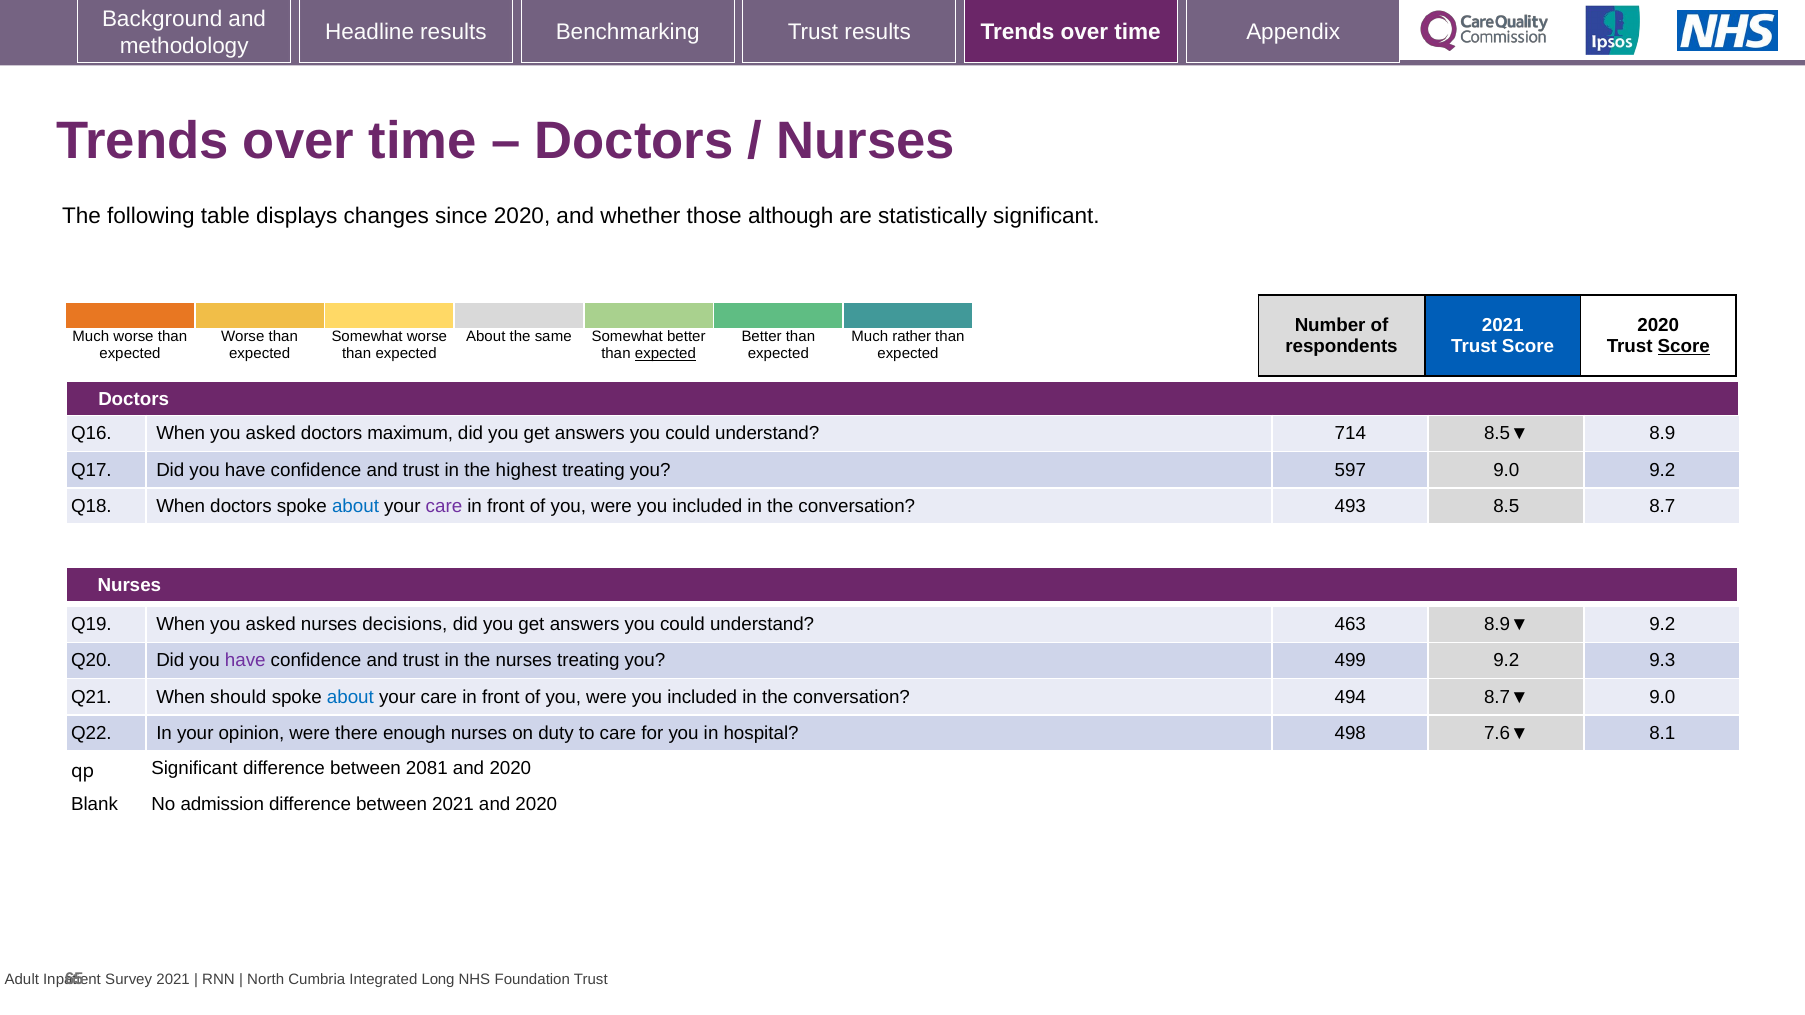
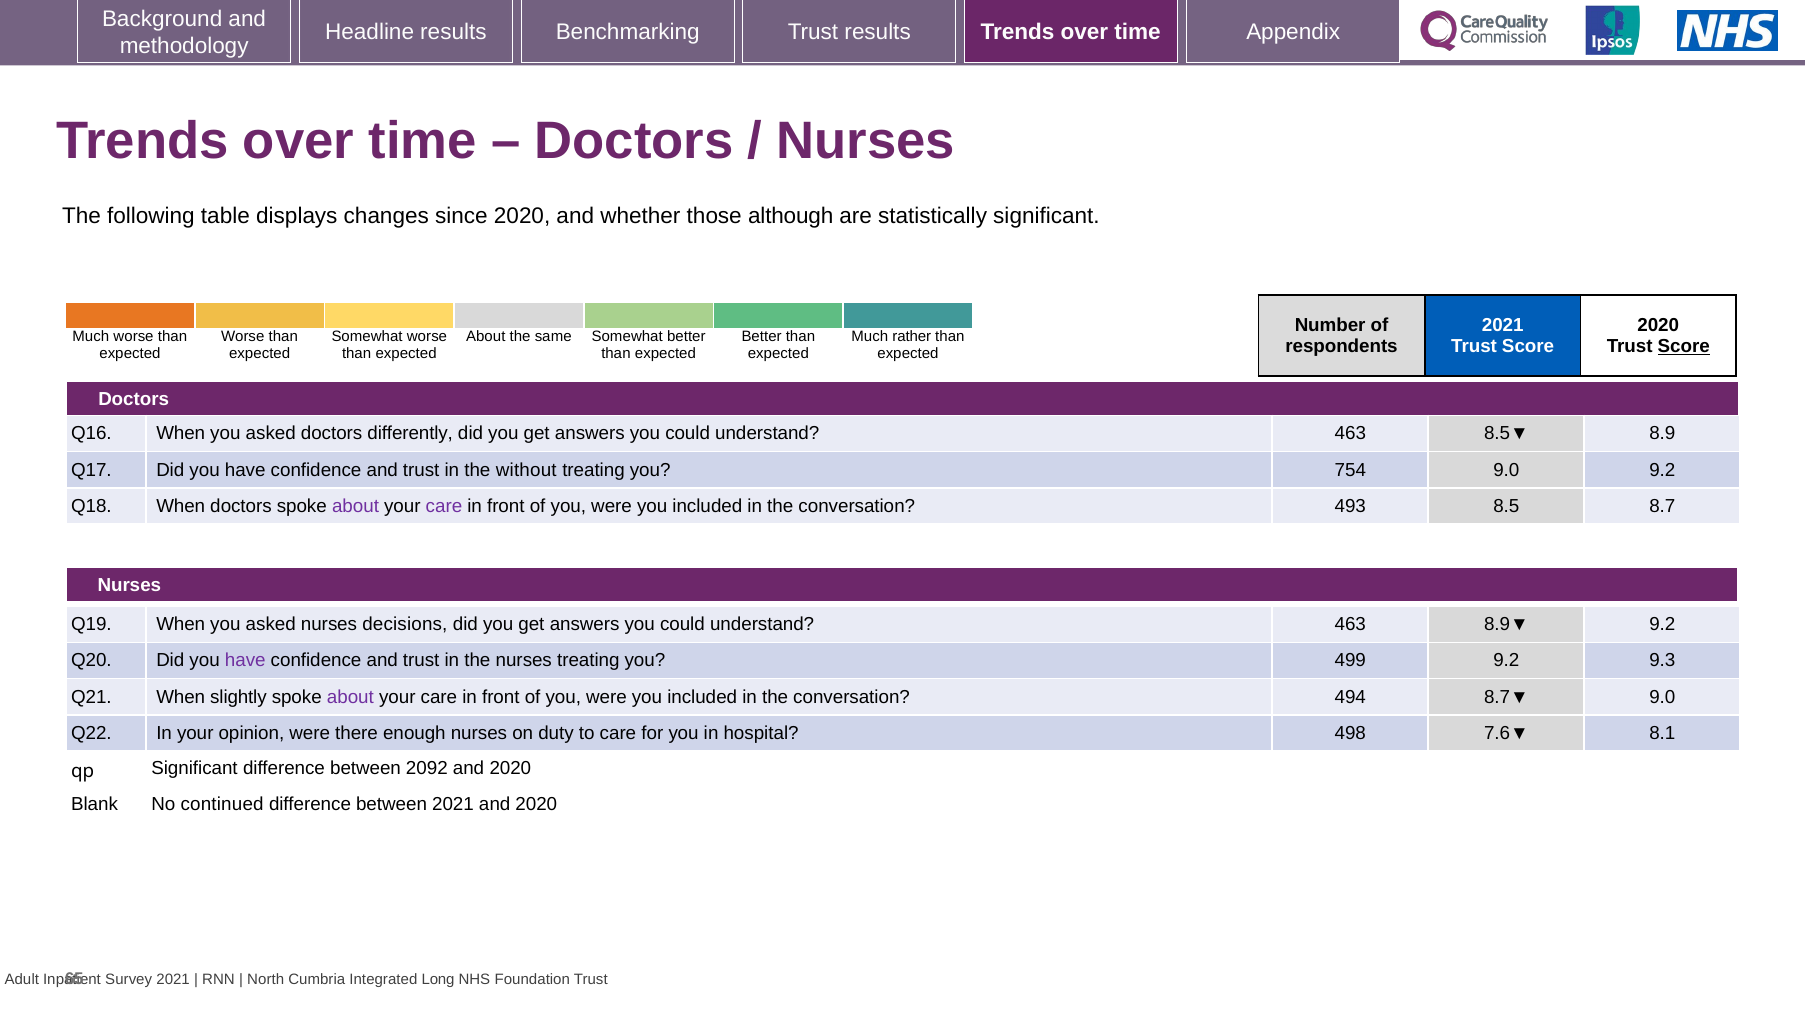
expected underline: present -> none (665, 354)
maximum: maximum -> differently (410, 434)
714: 714 -> 463 (1350, 434)
highest: highest -> without (526, 470)
597: 597 -> 754 (1350, 470)
about colour: blue -> purple (356, 506)
should: should -> slightly (238, 697)
about colour: blue -> purple (350, 697)
2081: 2081 -> 2092 (427, 769)
admission: admission -> continued (222, 805)
